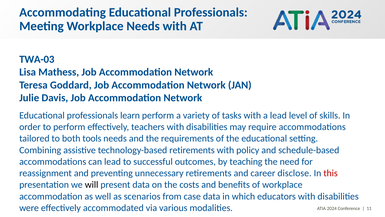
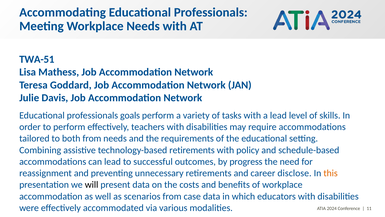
TWA-03: TWA-03 -> TWA-51 (37, 59)
learn: learn -> goals (130, 115)
both tools: tools -> from (92, 138)
teaching: teaching -> progress (246, 161)
this colour: red -> orange (331, 173)
